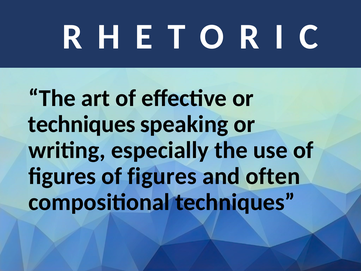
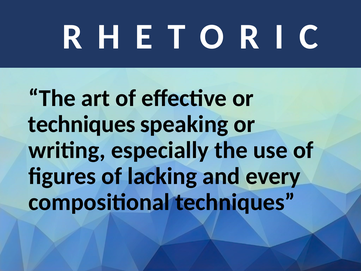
figures of figures: figures -> lacking (162, 176)
often: often -> every (273, 176)
